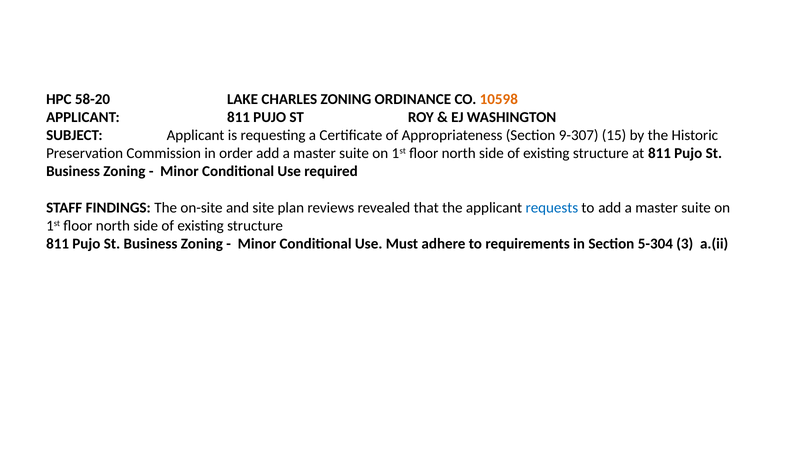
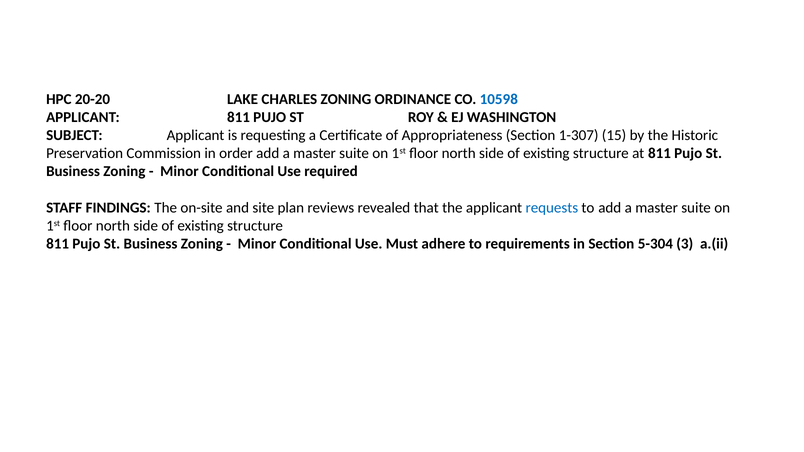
58-20: 58-20 -> 20-20 (93, 99)
10598 colour: orange -> blue (499, 99)
9-307: 9-307 -> 1-307 (579, 135)
